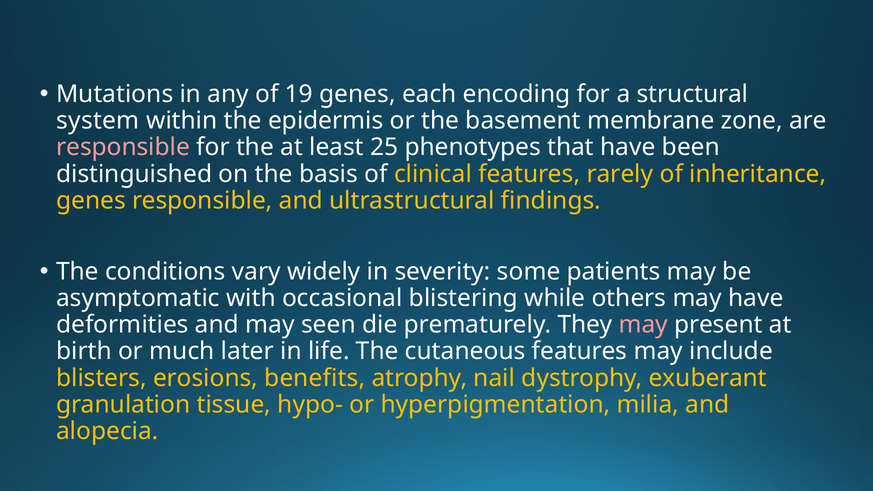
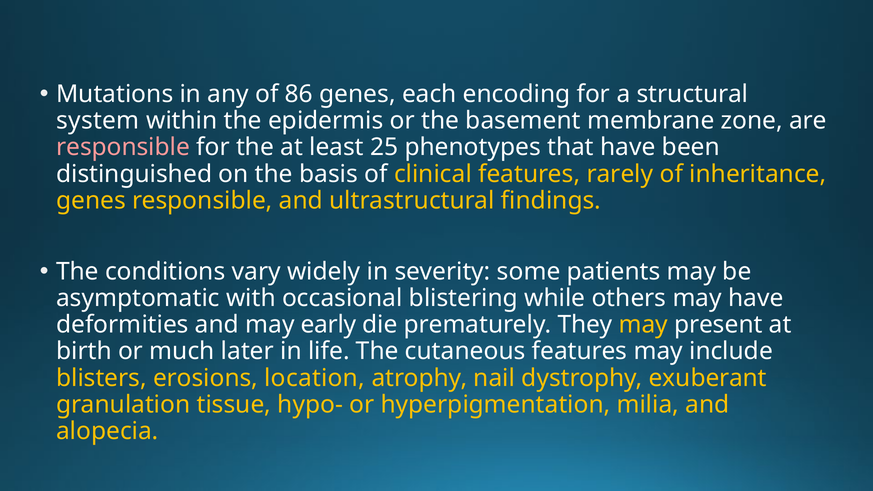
19: 19 -> 86 (299, 94)
seen: seen -> early (329, 325)
may colour: pink -> yellow (643, 325)
benefits: benefits -> location (315, 378)
